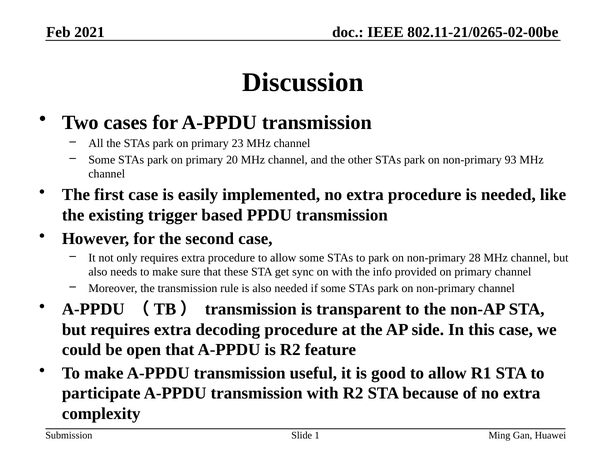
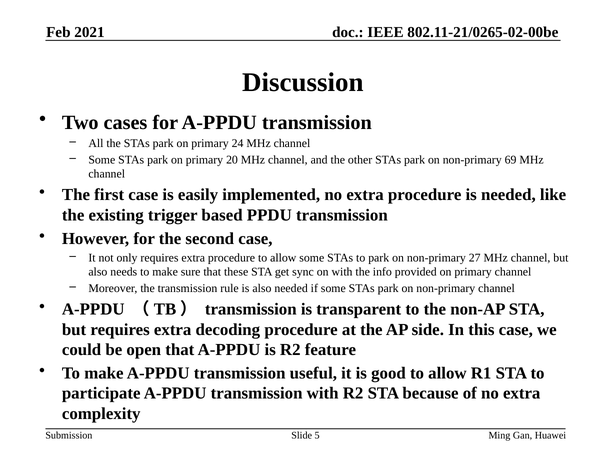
23: 23 -> 24 (238, 144)
93: 93 -> 69 (511, 160)
28: 28 -> 27 (475, 258)
1: 1 -> 5 (317, 436)
